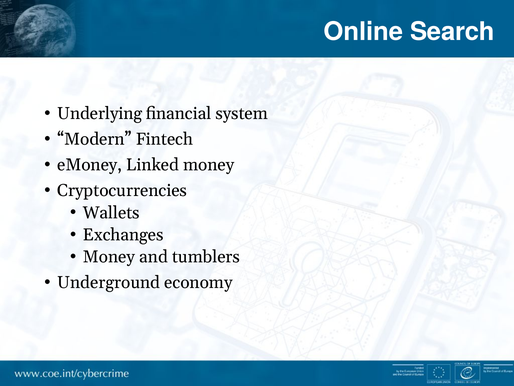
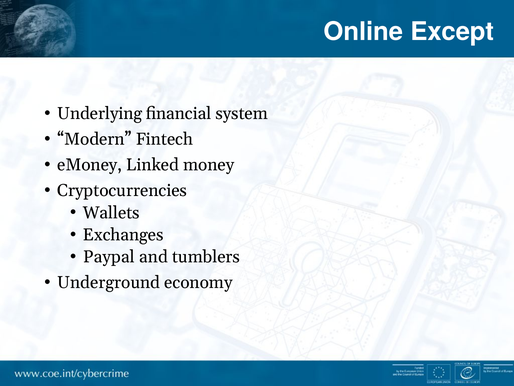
Search: Search -> Except (452, 32)
Money: Money -> Paypal (109, 257)
